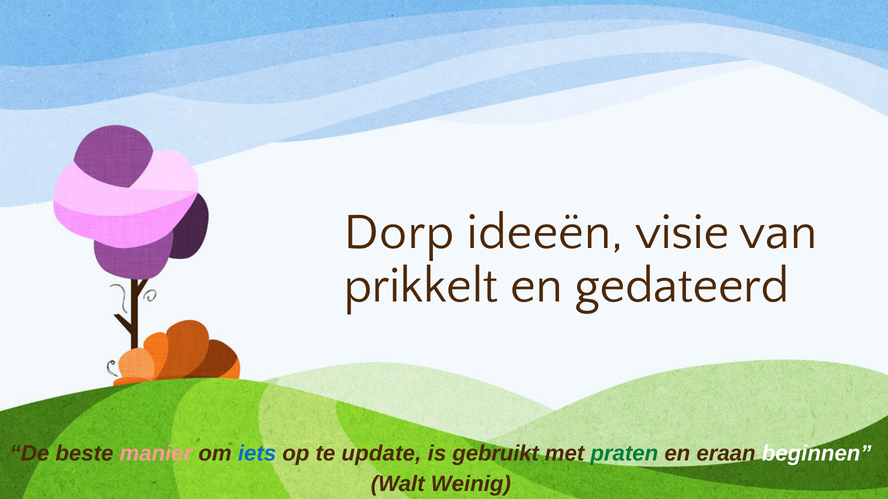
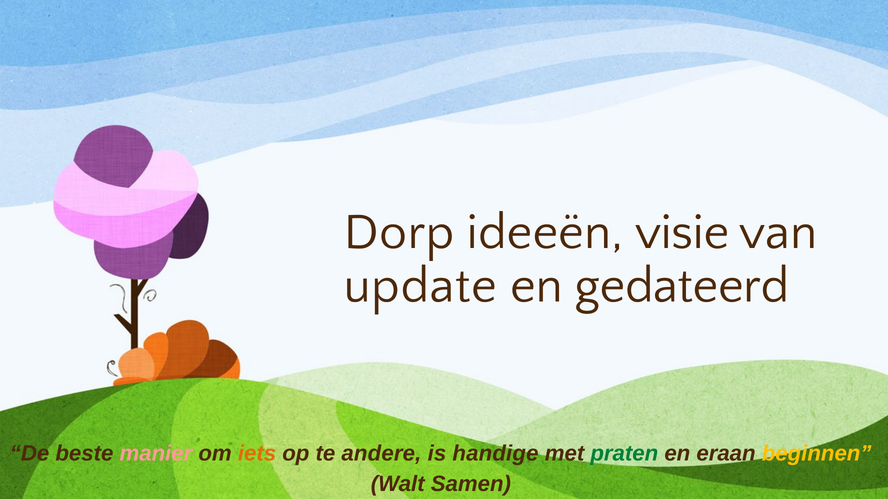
prikkelt: prikkelt -> update (421, 286)
iets colour: blue -> orange (257, 454)
update: update -> andere (381, 454)
gebruikt: gebruikt -> handige (495, 454)
beginnen colour: white -> yellow (817, 454)
Weinig: Weinig -> Samen (471, 484)
